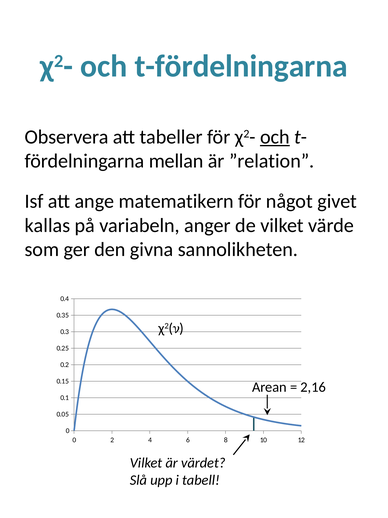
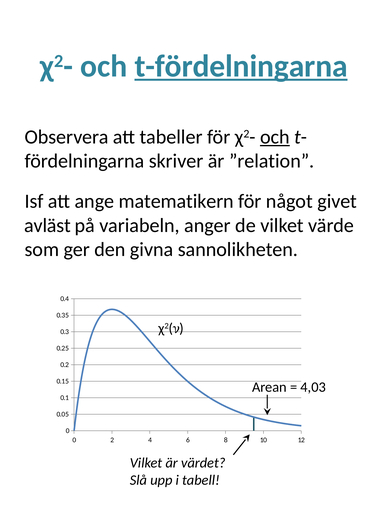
t-fördelningarna underline: none -> present (241, 66)
mellan: mellan -> skriver (176, 161)
kallas: kallas -> avläst (47, 225)
2,16: 2,16 -> 4,03 (313, 387)
